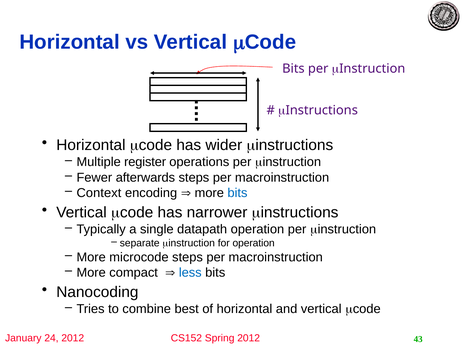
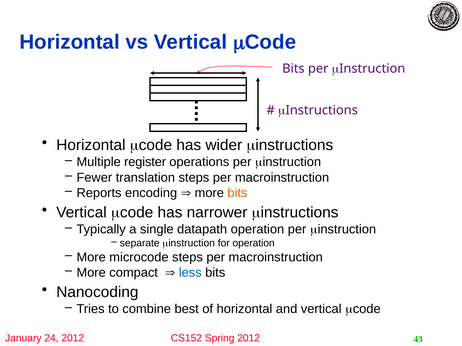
afterwards: afterwards -> translation (145, 178)
Context: Context -> Reports (99, 193)
bits colour: blue -> orange (237, 193)
